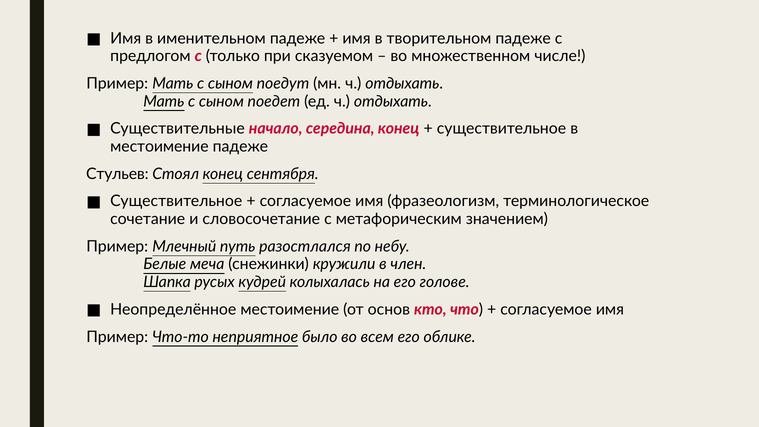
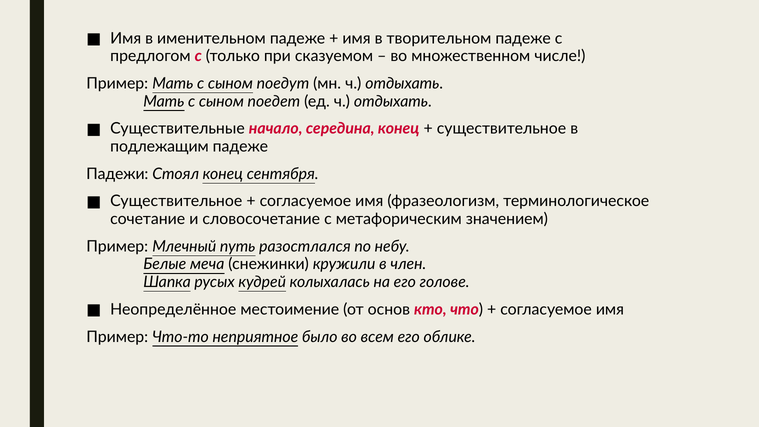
местоимение: местоимение -> подлежащим (159, 147)
Стульев: Стульев -> Падежи (117, 174)
